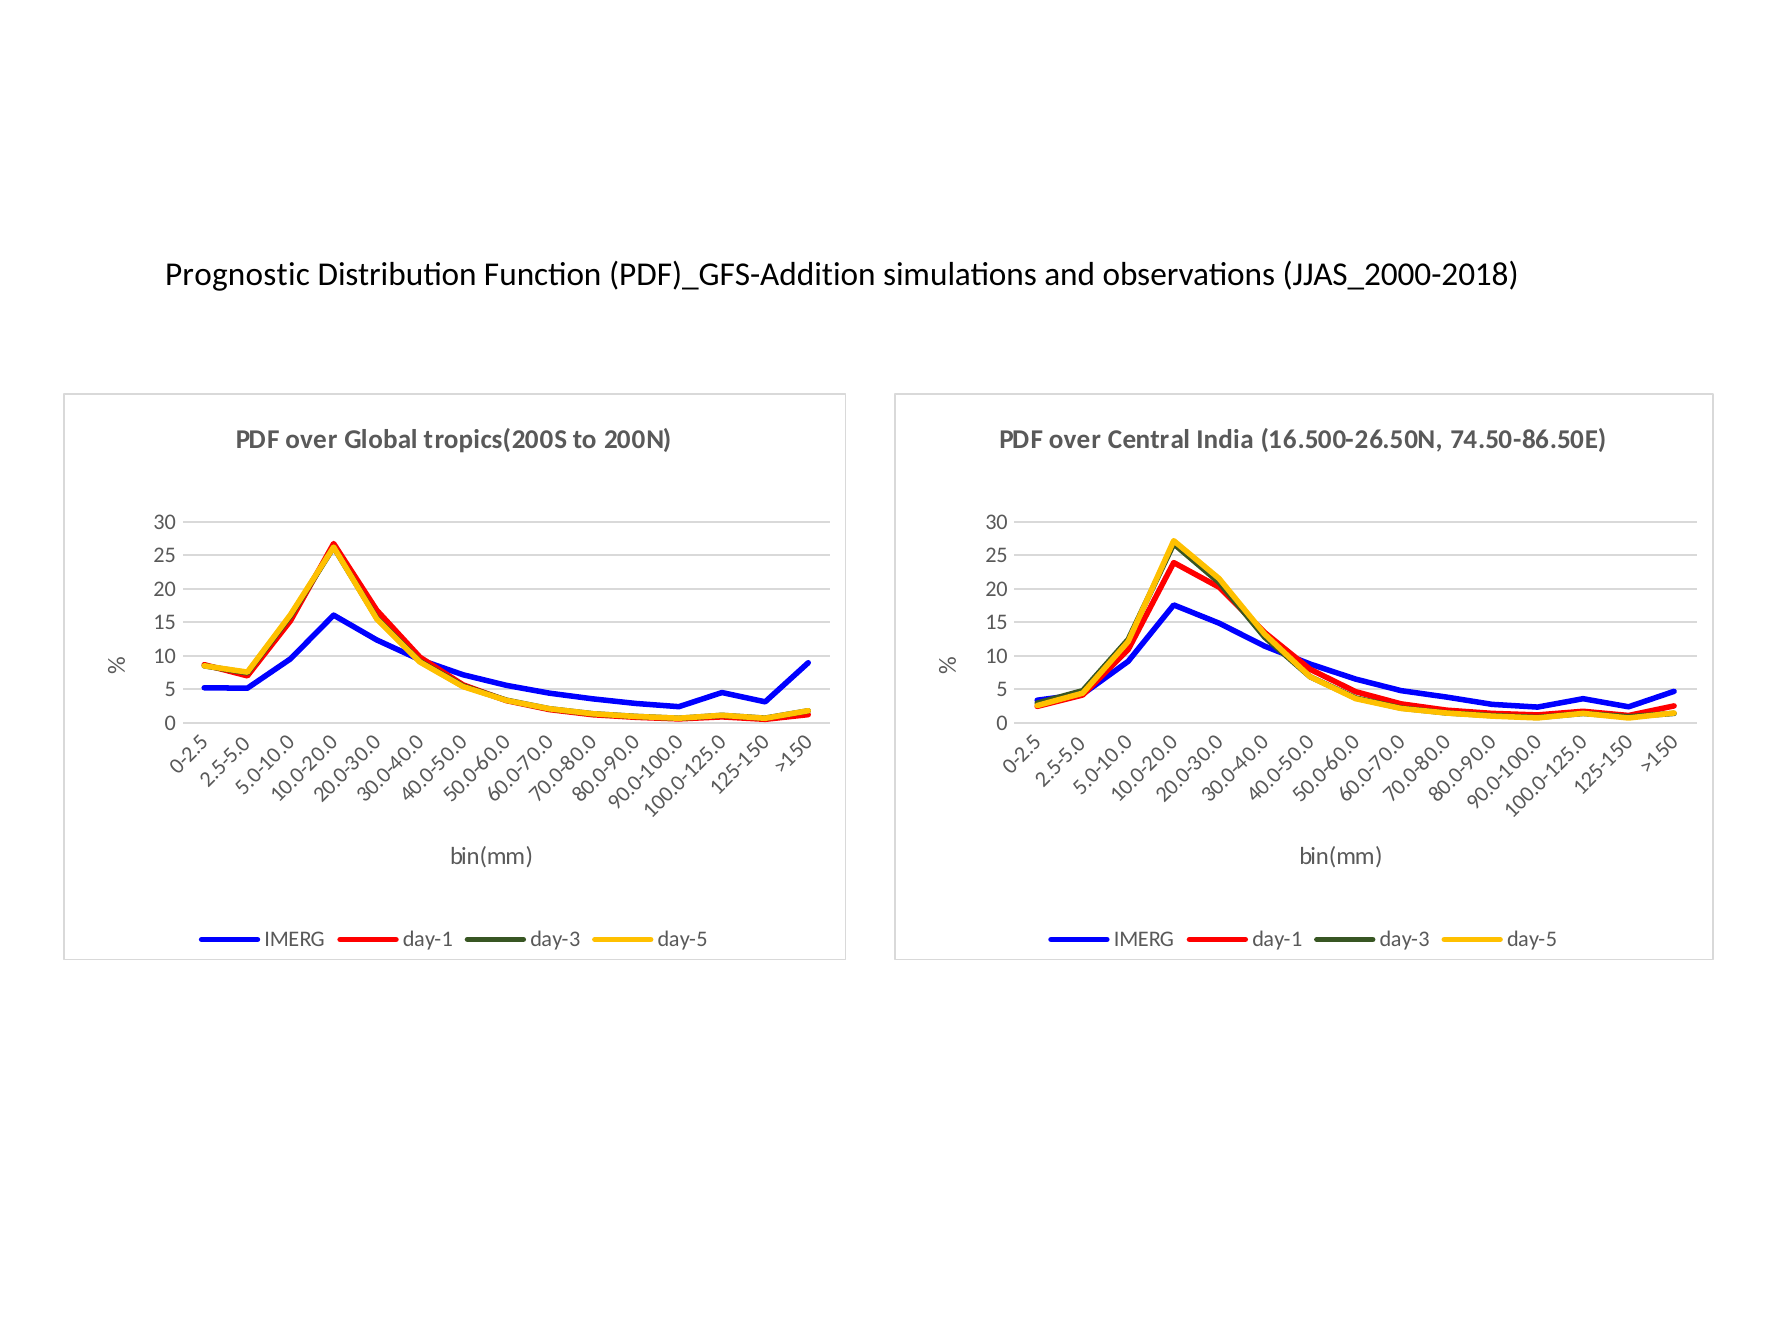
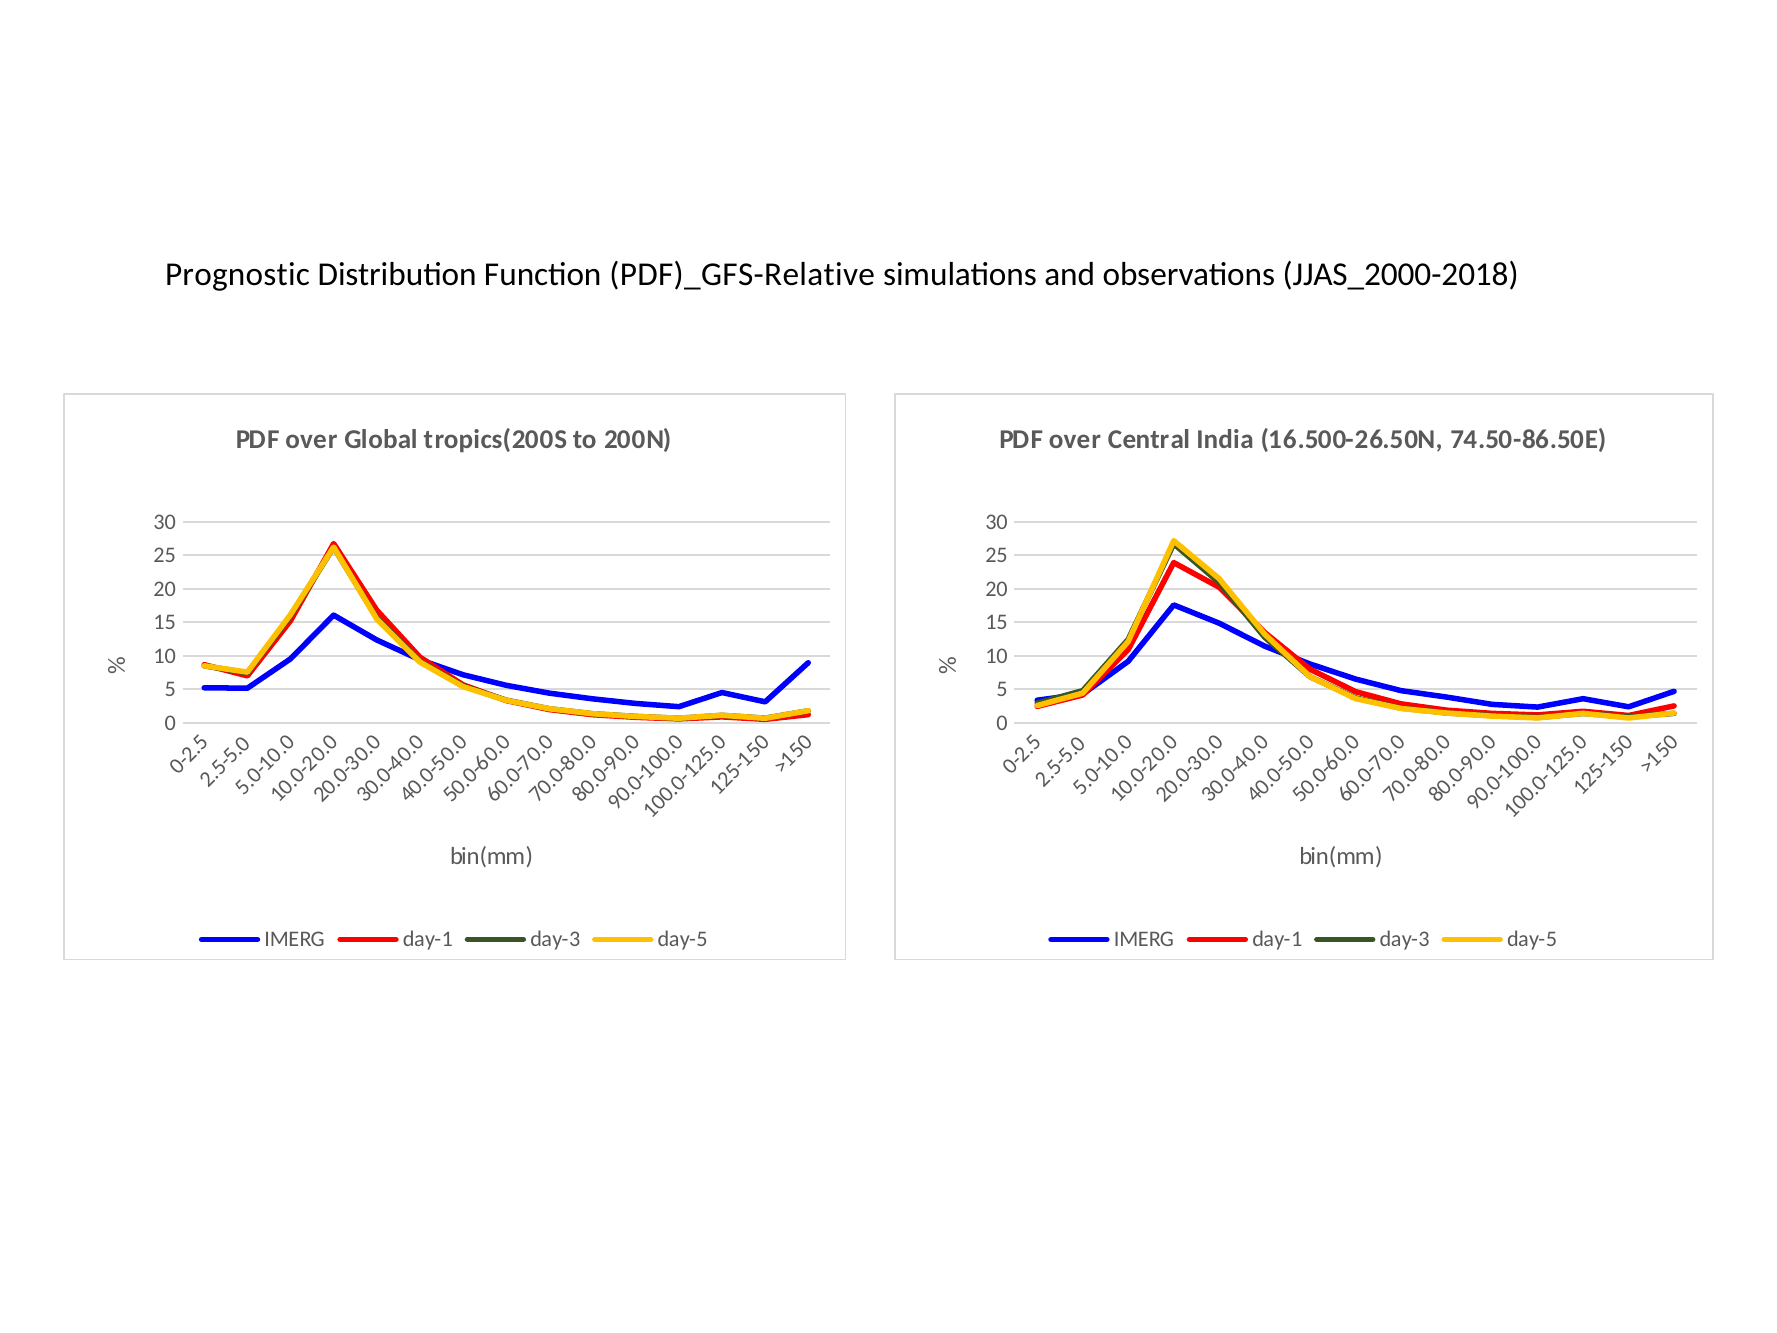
PDF)_GFS-Addition: PDF)_GFS-Addition -> PDF)_GFS-Relative (742, 275)
